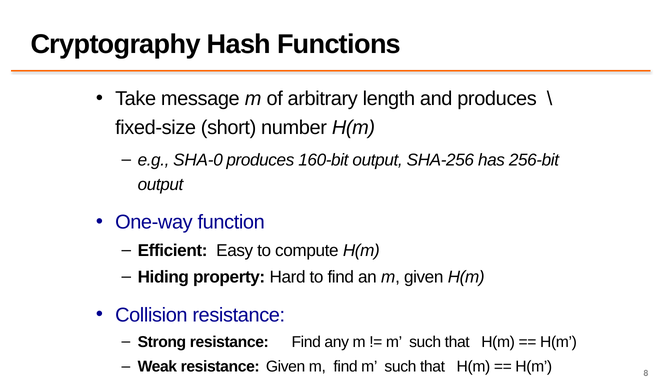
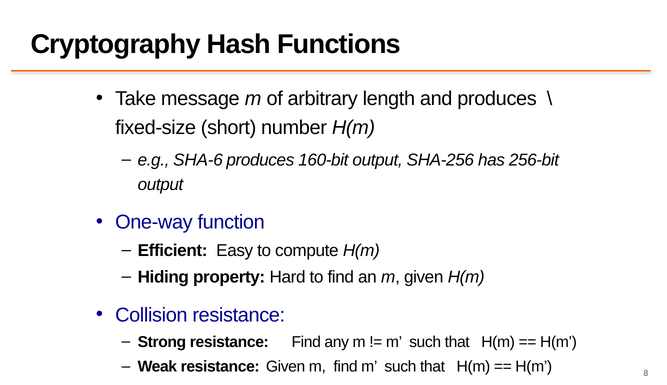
SHA-0: SHA-0 -> SHA-6 (198, 160)
